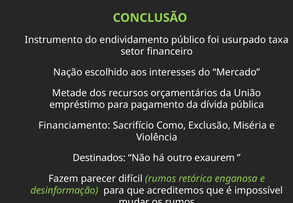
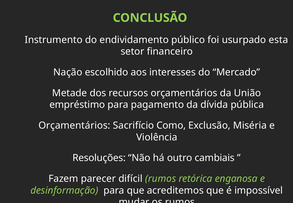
taxa: taxa -> esta (279, 40)
Financiamento: Financiamento -> Orçamentários (74, 125)
Destinados: Destinados -> Resoluções (99, 158)
exaurem: exaurem -> cambiais (215, 158)
